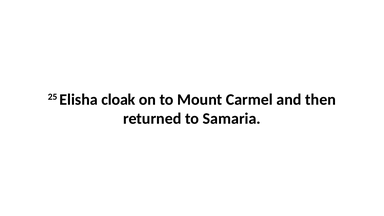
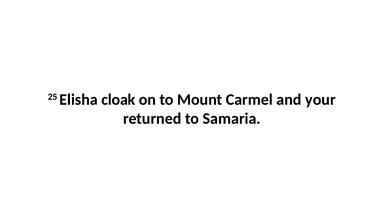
then: then -> your (320, 100)
